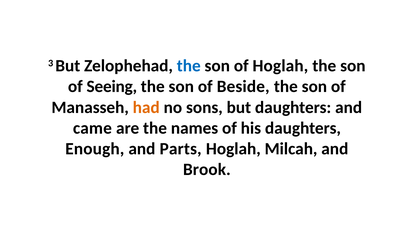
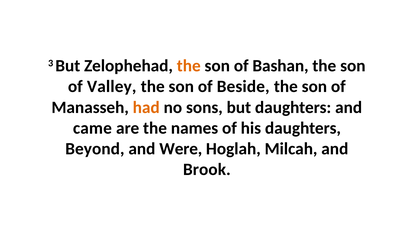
the colour: blue -> orange (189, 66)
of Hoglah: Hoglah -> Bashan (281, 66)
Seeing: Seeing -> Valley (112, 87)
Enough: Enough -> Beyond (95, 149)
Parts: Parts -> Were (181, 149)
